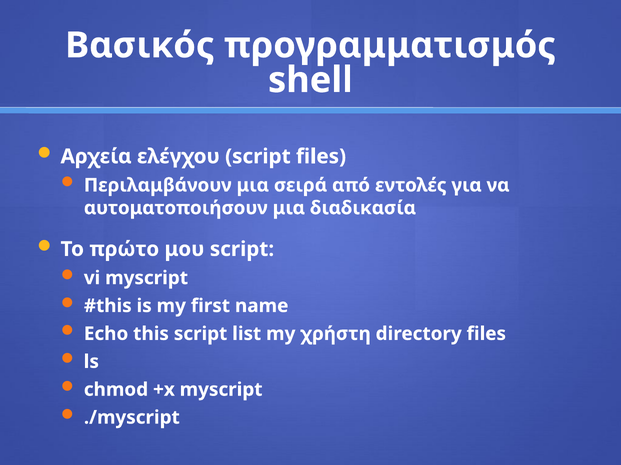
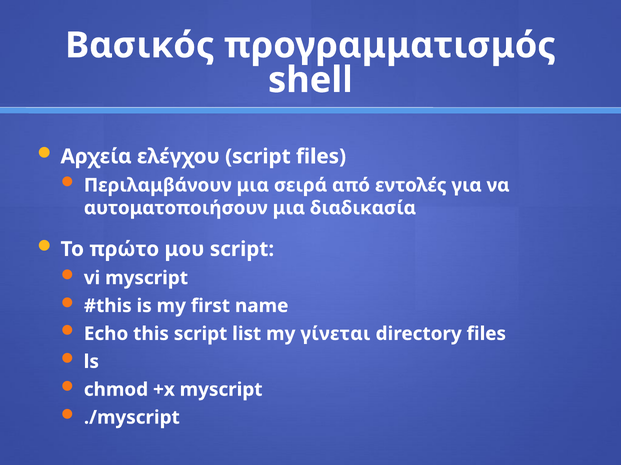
χρήστη: χρήστη -> γίνεται (335, 334)
